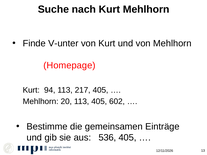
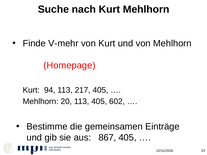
V-unter: V-unter -> V-mehr (63, 43)
536: 536 -> 867 (107, 138)
